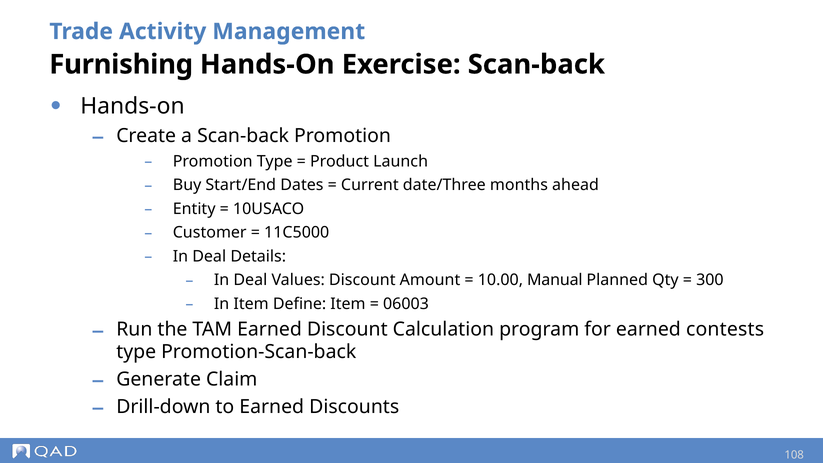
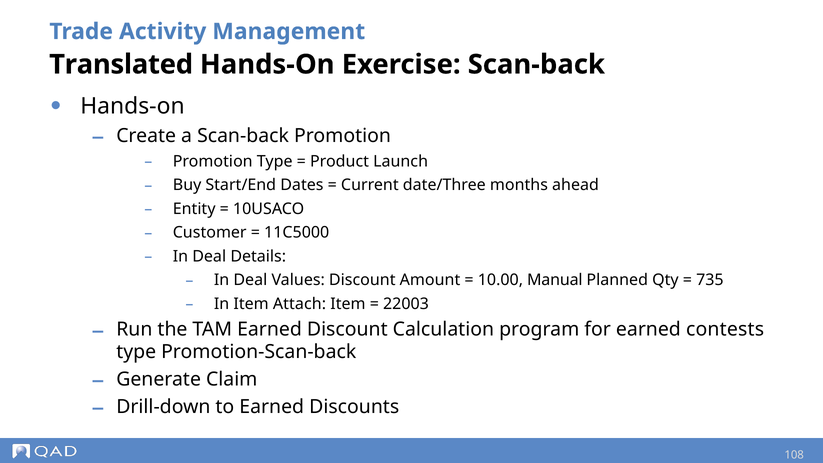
Furnishing: Furnishing -> Translated (121, 64)
300: 300 -> 735 (710, 280)
Define: Define -> Attach (300, 304)
06003: 06003 -> 22003 (406, 304)
